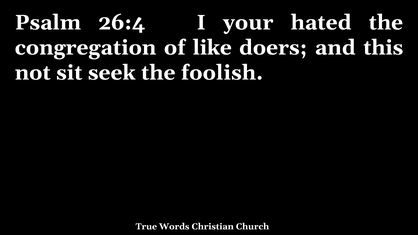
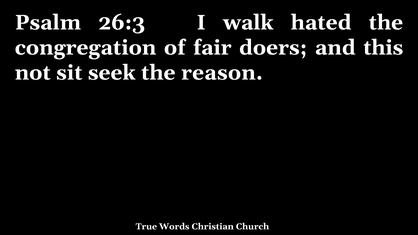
26:4: 26:4 -> 26:3 (122, 23)
your: your -> walk (248, 23)
like: like -> fair (212, 48)
foolish: foolish -> reason (222, 73)
